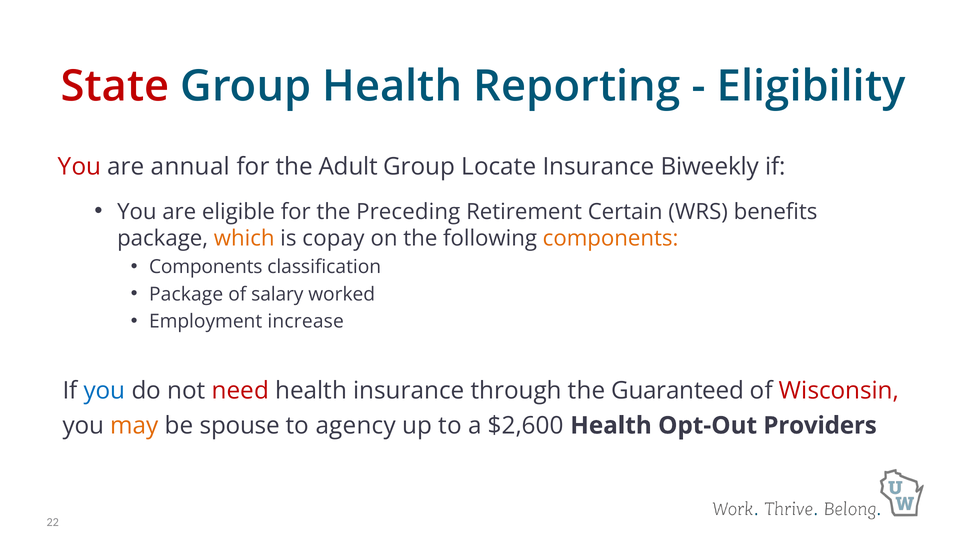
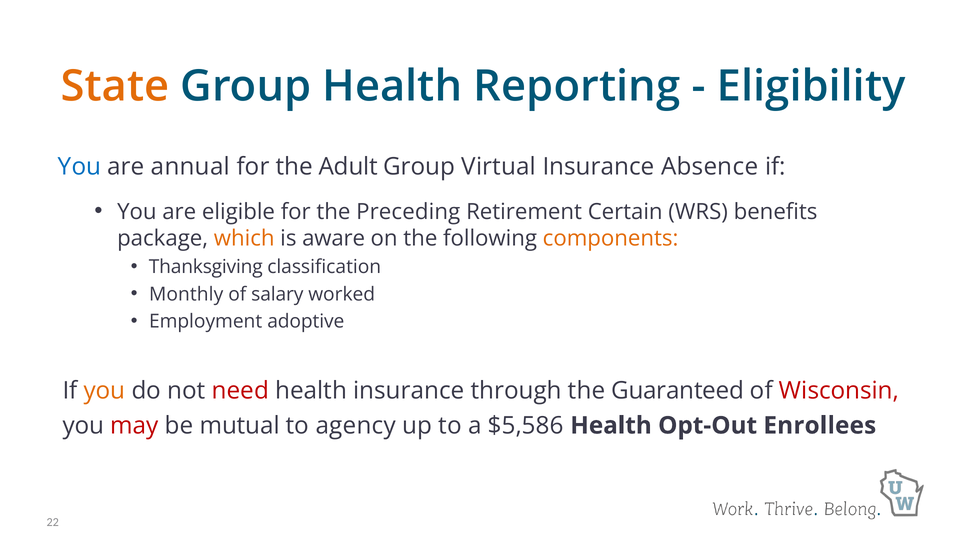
State colour: red -> orange (115, 86)
You colour: red -> blue (79, 167)
Locate: Locate -> Virtual (499, 167)
Biweekly: Biweekly -> Absence (710, 167)
copay: copay -> aware (334, 238)
Components: Components -> Thanksgiving (206, 267)
Package: Package -> Monthly (186, 294)
increase: increase -> adoptive (306, 321)
you colour: blue -> orange (105, 390)
may colour: orange -> red (135, 425)
spouse: spouse -> mutual (240, 425)
$2,600: $2,600 -> $5,586 (526, 425)
Providers: Providers -> Enrollees (820, 425)
